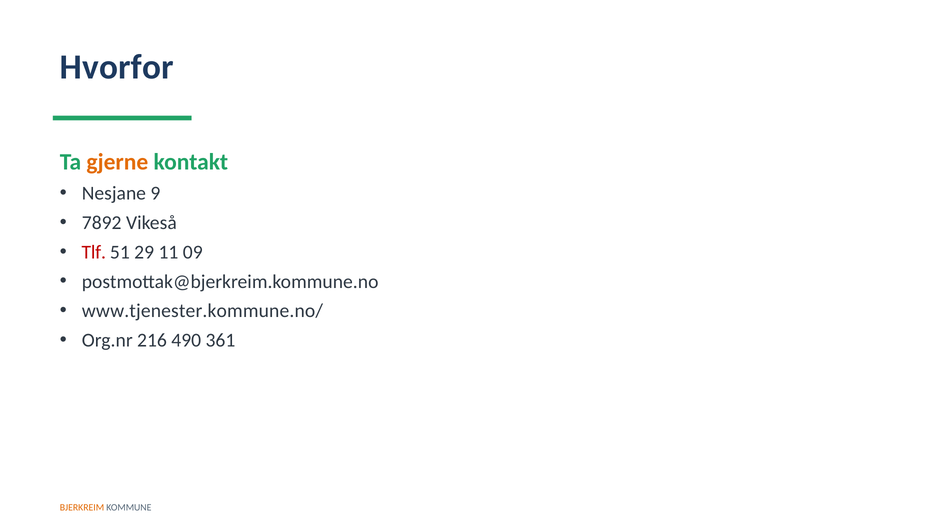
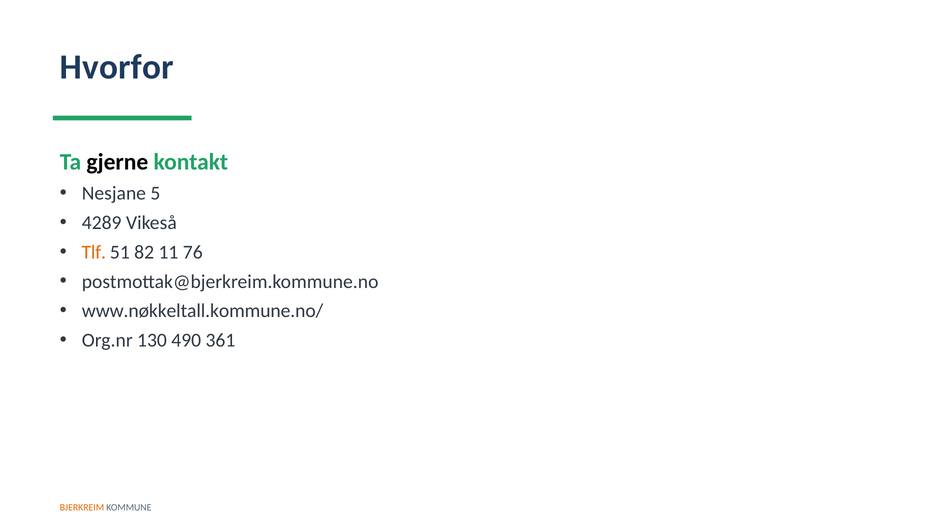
gjerne colour: orange -> black (117, 162)
9: 9 -> 5 (155, 193)
7892: 7892 -> 4289 (102, 223)
Tlf colour: red -> orange (94, 252)
29: 29 -> 82 (144, 252)
09: 09 -> 76 (193, 252)
www.tjenester.kommune.no/: www.tjenester.kommune.no/ -> www.nøkkeltall.kommune.no/ (203, 311)
216: 216 -> 130 (152, 340)
